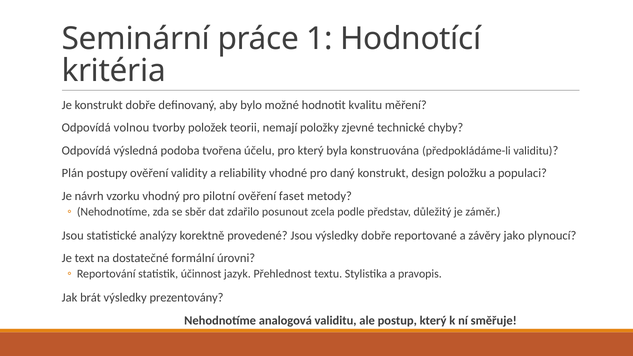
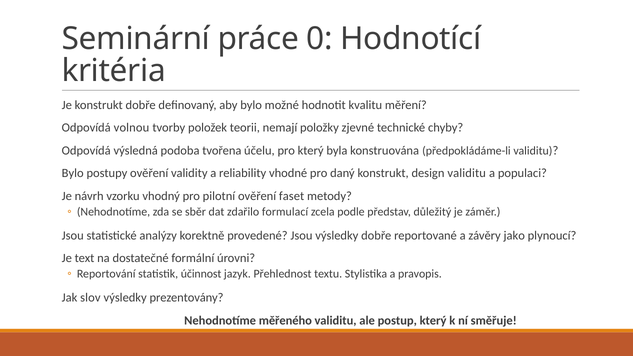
1: 1 -> 0 (320, 39)
Plán: Plán -> Bylo (73, 173)
design položku: položku -> validitu (467, 173)
posunout: posunout -> formulací (285, 212)
brát: brát -> slov (90, 298)
analogová: analogová -> měřeného (285, 321)
